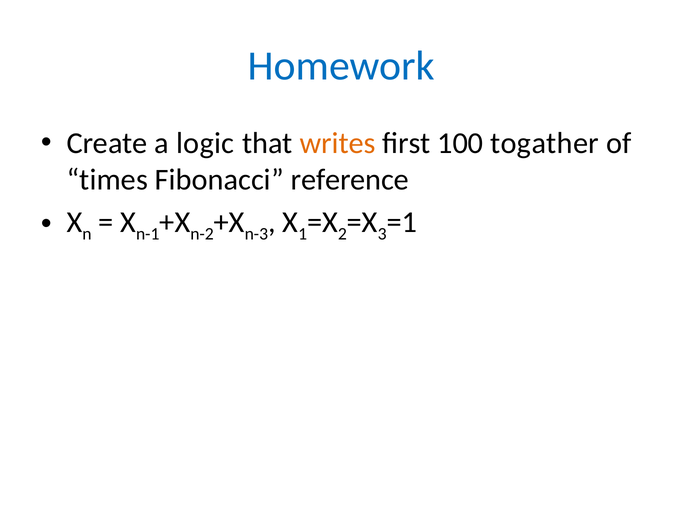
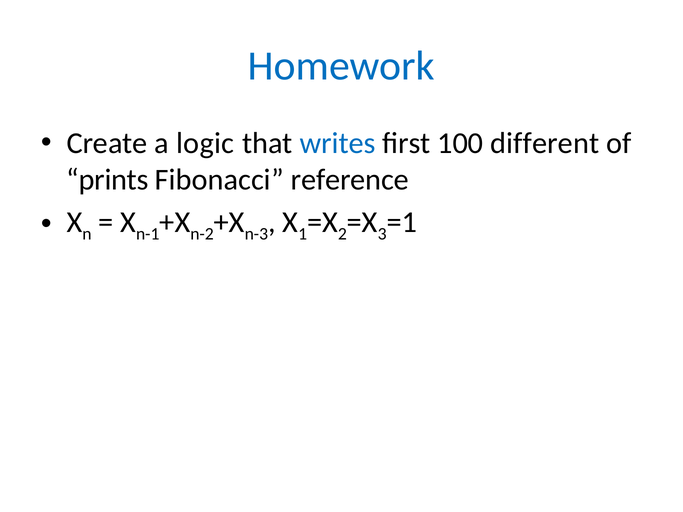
writes colour: orange -> blue (338, 143)
togather: togather -> different (545, 143)
times: times -> prints (107, 180)
